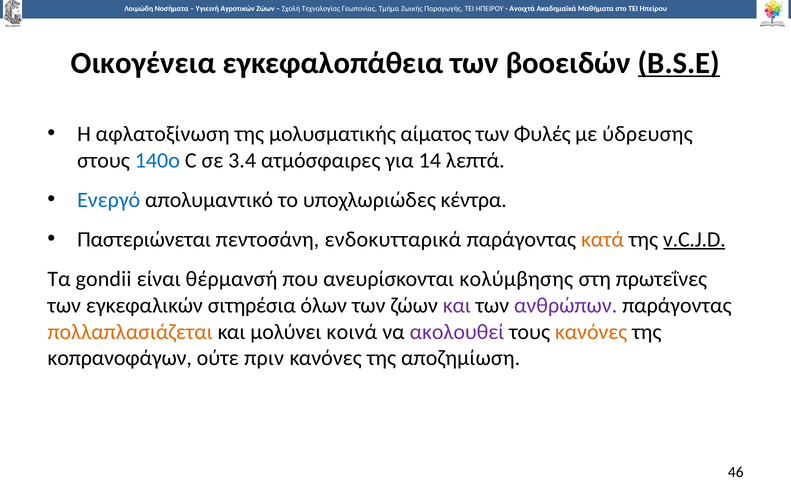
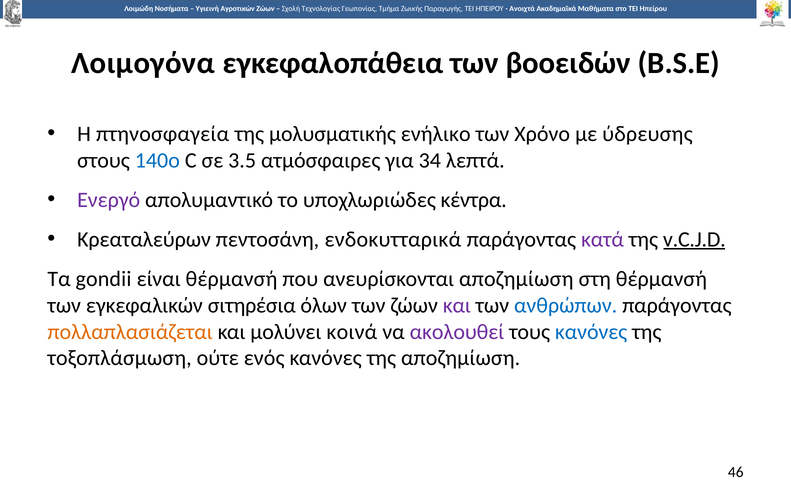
Οικογένεια: Οικογένεια -> Λοιμογόνα (143, 63)
Β.S.E underline: present -> none (679, 63)
αφλατοξίνωση: αφλατοξίνωση -> πτηνοσφαγεία (163, 134)
αίματος: αίματος -> ενήλικο (436, 134)
Φυλές: Φυλές -> Χρόνο (542, 134)
3.4: 3.4 -> 3.5 (242, 160)
14: 14 -> 34 (430, 160)
Ενεργό colour: blue -> purple (109, 200)
Παστεριώνεται: Παστεριώνεται -> Κρεαταλεύρων (144, 240)
κατά colour: orange -> purple (602, 240)
ανευρίσκονται κολύμβησης: κολύμβησης -> αποζημίωση (516, 279)
στη πρωτεΐνες: πρωτεΐνες -> θέρμανσή (661, 279)
ανθρώπων colour: purple -> blue (566, 306)
κανόνες colour: orange -> blue (591, 332)
κοπρανοφάγων: κοπρανοφάγων -> τοξοπλάσμωση (120, 358)
πριν: πριν -> ενός (264, 358)
